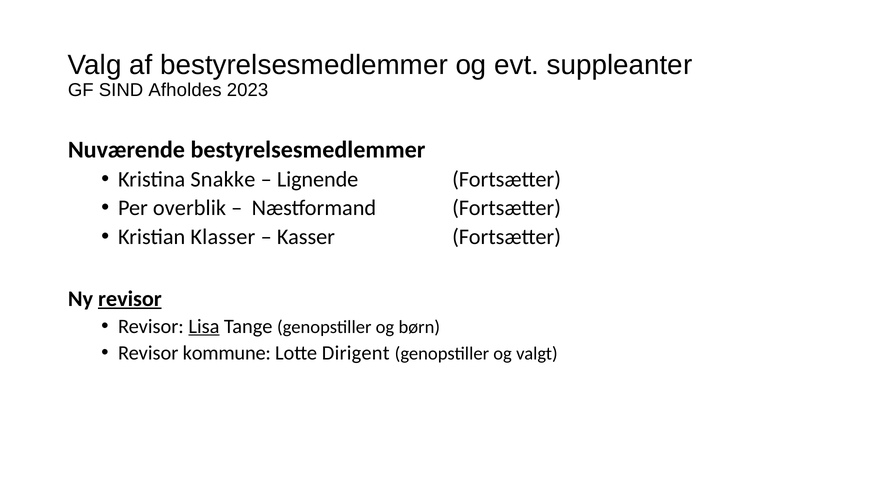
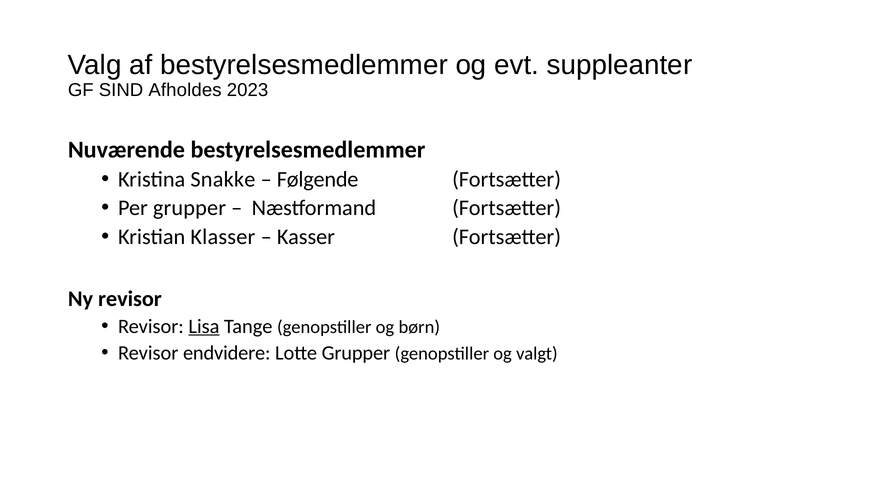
Lignende: Lignende -> Følgende (318, 179)
Per overblik: overblik -> grupper (189, 208)
revisor underline: present -> none (130, 299)
kommune: kommune -> endvidere (227, 353)
Lotte Dirigent: Dirigent -> Grupper (356, 353)
